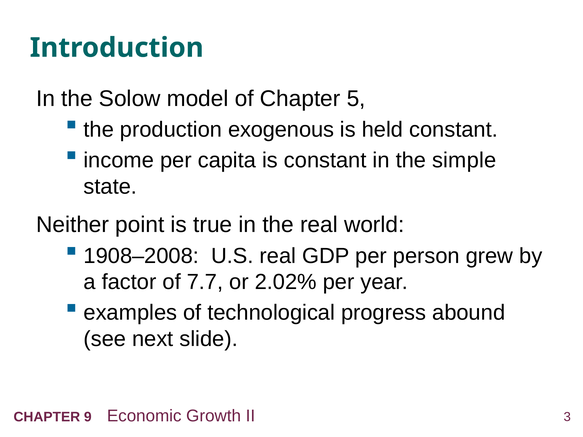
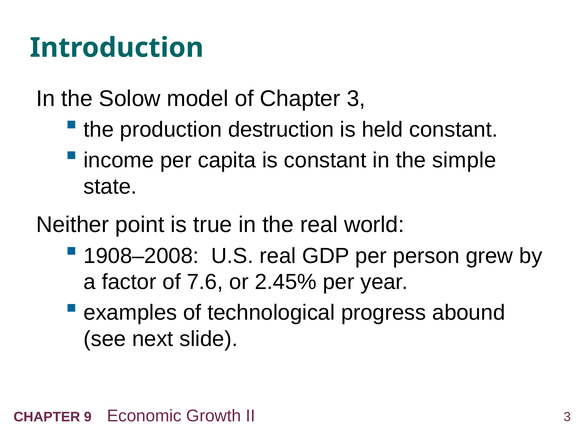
Chapter 5: 5 -> 3 (356, 99)
exogenous: exogenous -> destruction (281, 130)
7.7: 7.7 -> 7.6 (205, 282)
2.02%: 2.02% -> 2.45% (286, 282)
